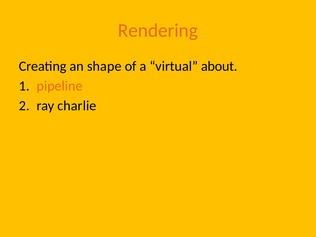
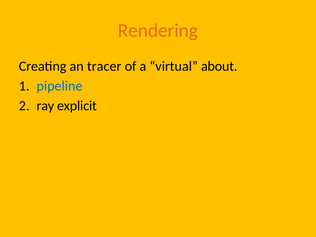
shape: shape -> tracer (104, 66)
pipeline colour: orange -> blue (60, 86)
charlie: charlie -> explicit (77, 106)
